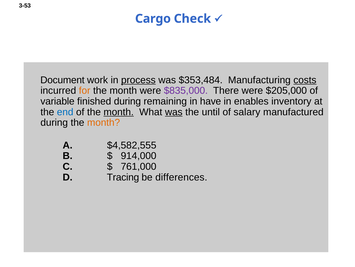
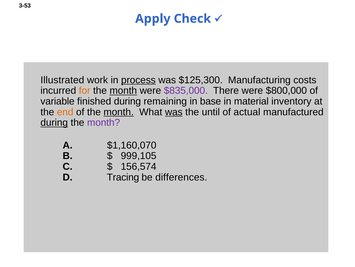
Cargo: Cargo -> Apply (153, 19)
Document: Document -> Illustrated (62, 80)
$353,484: $353,484 -> $125,300 (201, 80)
costs underline: present -> none (305, 80)
month underline: none -> present (123, 90)
$205,000: $205,000 -> $800,000 (286, 90)
have: have -> base (211, 101)
enables: enables -> material (251, 101)
end colour: blue -> orange (65, 112)
salary: salary -> actual (247, 112)
during underline: none -> present (54, 122)
month colour: orange -> purple (104, 122)
$4,582,555: $4,582,555 -> $1,160,070 (132, 145)
914,000: 914,000 -> 999,105 (139, 156)
761,000: 761,000 -> 156,574 (139, 166)
